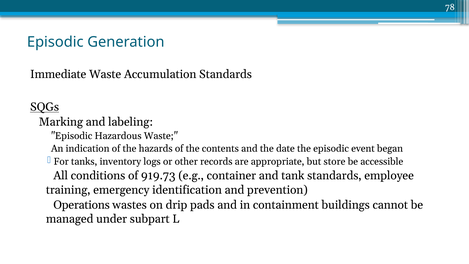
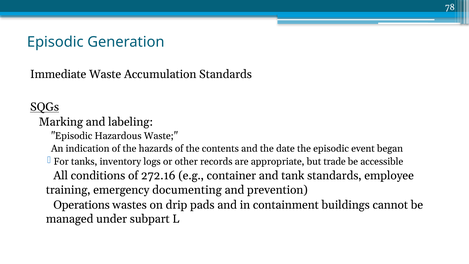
store: store -> trade (335, 161)
919.73: 919.73 -> 272.16 (158, 176)
identification: identification -> documenting (187, 190)
